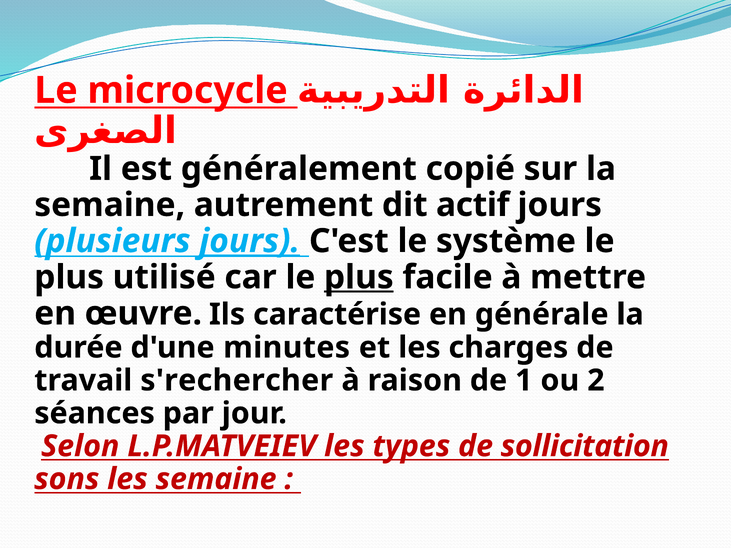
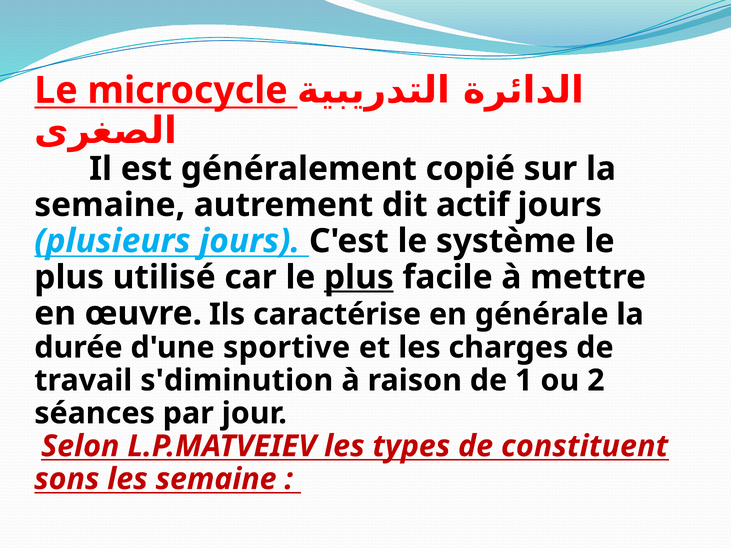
jours underline: present -> none (250, 241)
minutes: minutes -> sportive (287, 348)
s'rechercher: s'rechercher -> s'diminution (237, 381)
sollicitation: sollicitation -> constituent (585, 446)
